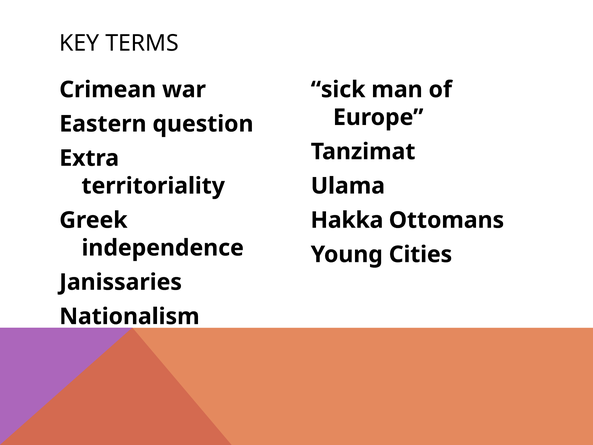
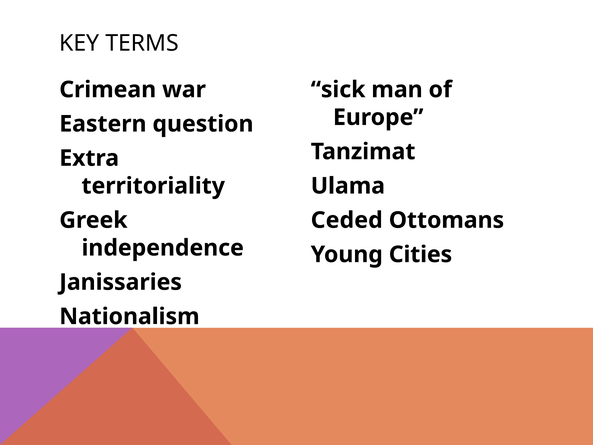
Hakka: Hakka -> Ceded (347, 220)
